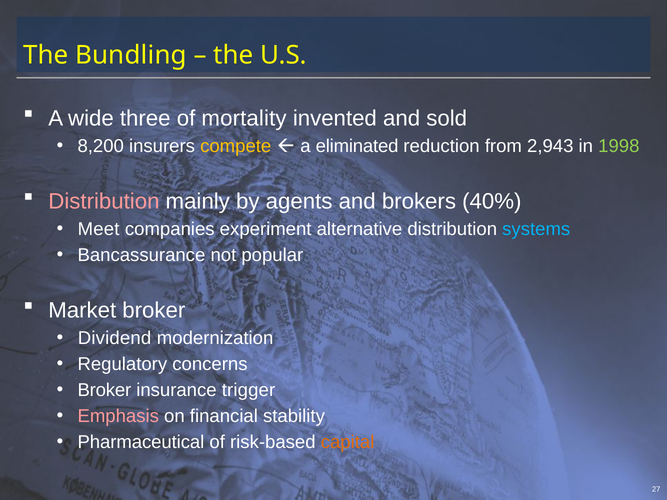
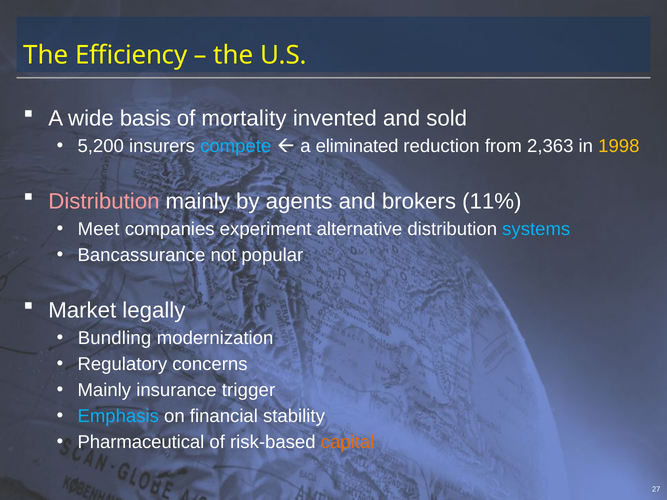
Bundling: Bundling -> Efficiency (131, 55)
three: three -> basis (145, 118)
8,200: 8,200 -> 5,200 (101, 146)
compete colour: yellow -> light blue (236, 146)
2,943: 2,943 -> 2,363 (550, 146)
1998 colour: light green -> yellow (619, 146)
40%: 40% -> 11% (492, 201)
Market broker: broker -> legally (154, 310)
Dividend: Dividend -> Bundling (115, 338)
Broker: Broker -> Mainly (104, 390)
Emphasis colour: pink -> light blue (118, 416)
